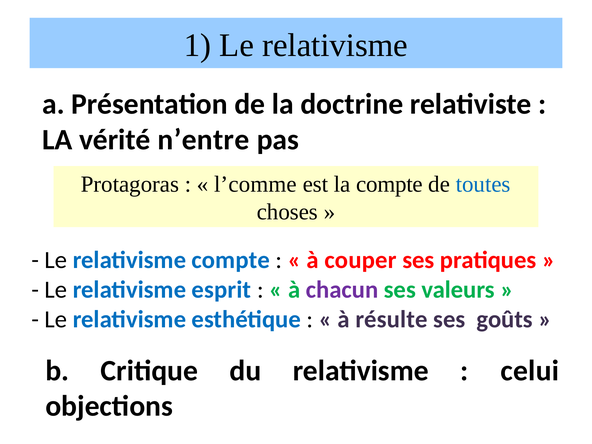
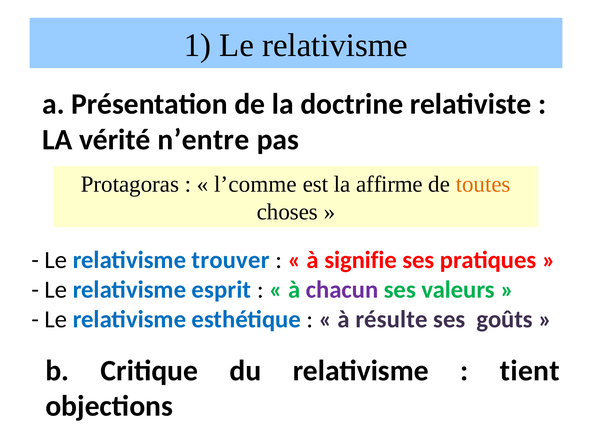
la compte: compte -> affirme (389, 184)
toutes colour: blue -> orange (483, 184)
relativisme compte: compte -> trouver (231, 260)
couper: couper -> signifie (361, 260)
celui: celui -> tient (530, 371)
